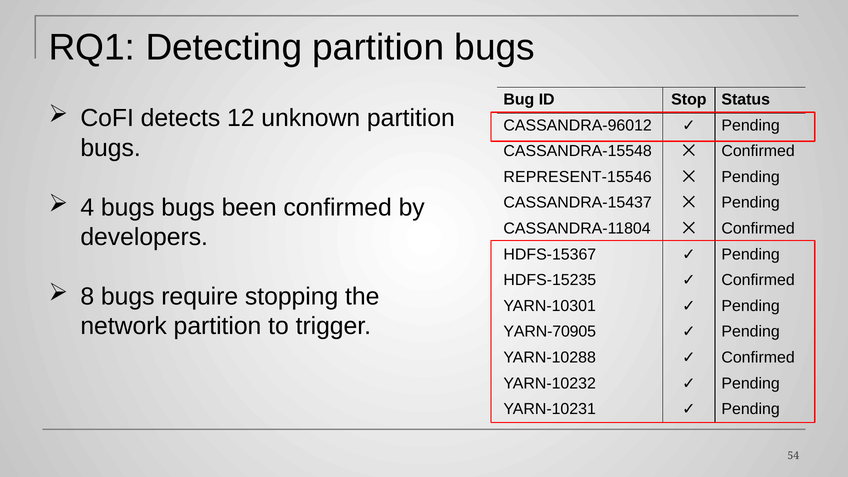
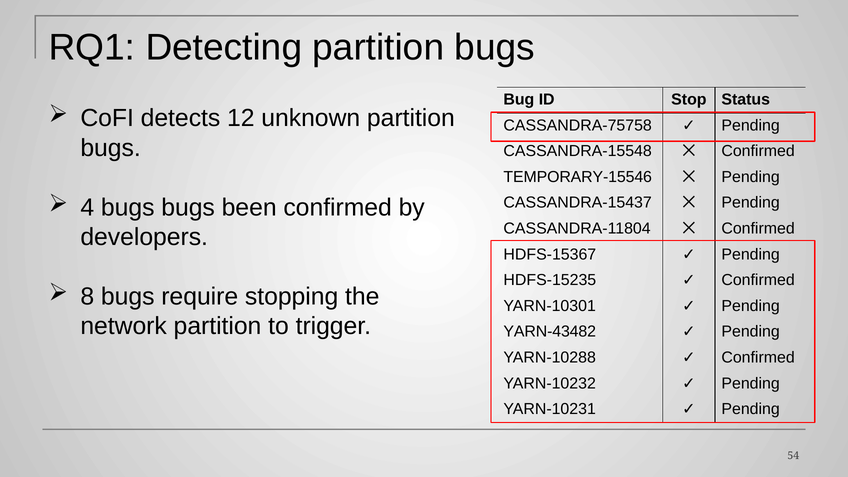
CASSANDRA-96012: CASSANDRA-96012 -> CASSANDRA-75758 (578, 125)
REPRESENT-15546: REPRESENT-15546 -> TEMPORARY-15546 (578, 177)
YARN-70905: YARN-70905 -> YARN-43482 (550, 332)
